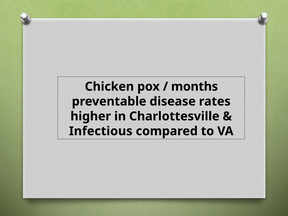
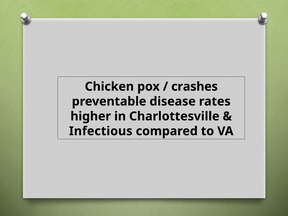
months: months -> crashes (195, 87)
